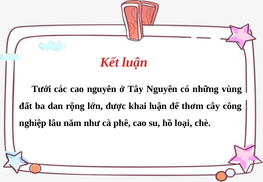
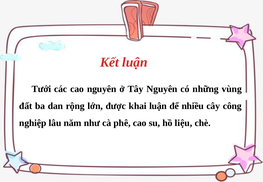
thơm: thơm -> nhiều (193, 106)
loại: loại -> liệu (183, 123)
